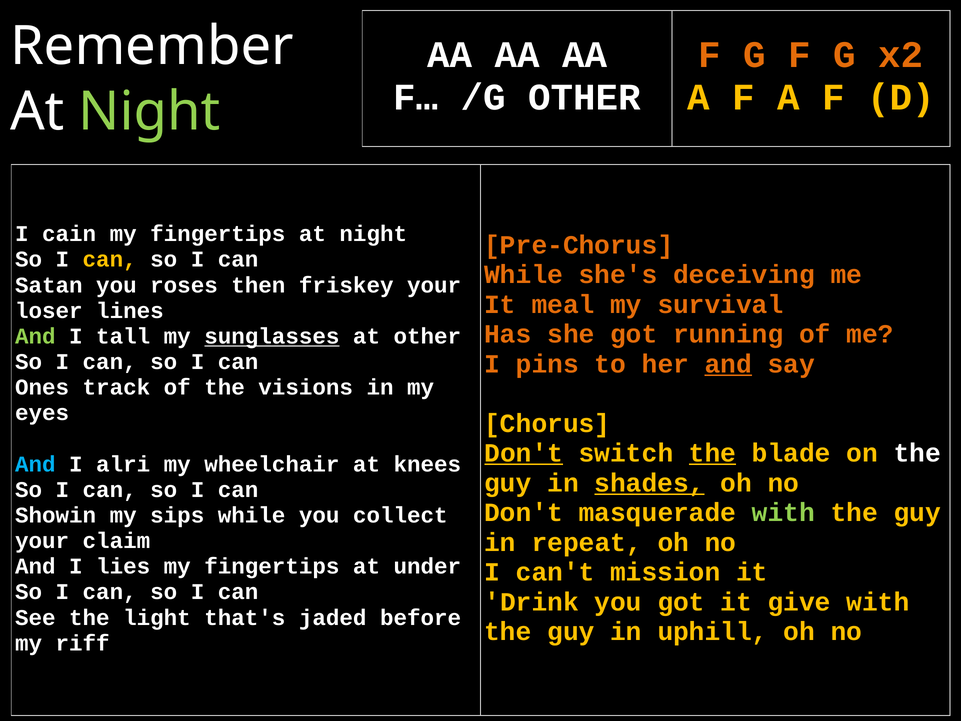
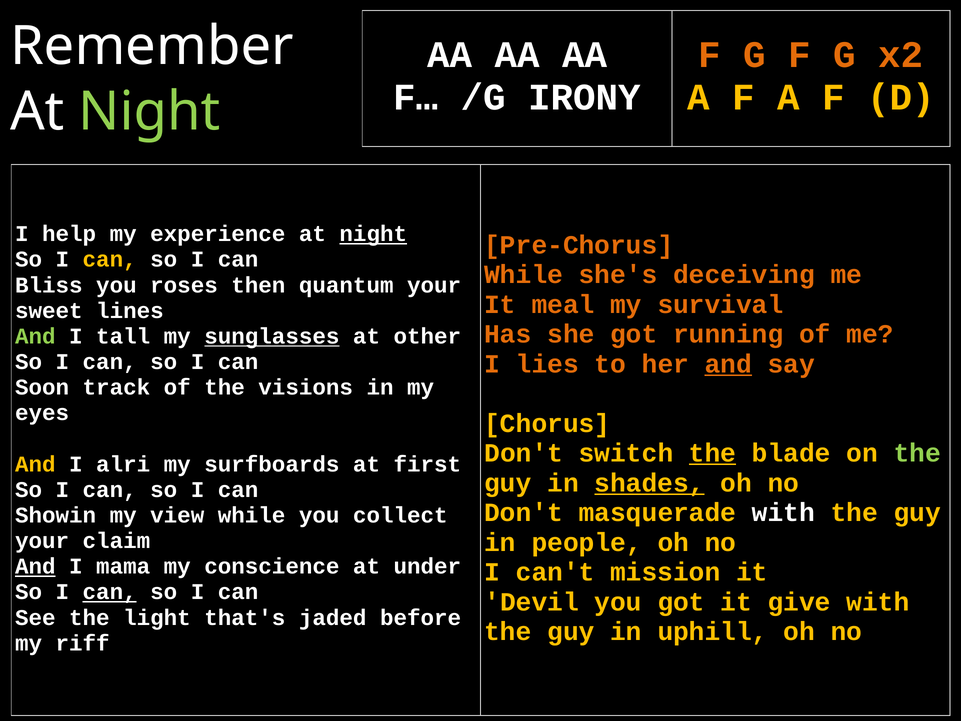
/G OTHER: OTHER -> IRONY (585, 97)
cain: cain -> help (69, 234)
fingertips: fingertips -> experience (218, 234)
night underline: none -> present (373, 234)
Satan: Satan -> Bliss (49, 285)
friskey: friskey -> quantum (346, 285)
loser: loser -> sweet (49, 311)
pins: pins -> lies (547, 364)
Ones: Ones -> Soon (42, 387)
Don't underline: present -> none (524, 453)
the colour: white -> light green (917, 453)
And colour: light blue -> yellow (35, 464)
wheelchair: wheelchair -> surfboards (272, 464)
knees: knees -> first (427, 464)
with colour: light green -> white (783, 512)
sips: sips -> view (177, 515)
repeat: repeat -> people (587, 542)
And underline: none -> present (35, 566)
lies: lies -> mama (123, 566)
fingertips: fingertips -> conscience (272, 566)
can underline: none -> present (110, 592)
Drink: Drink -> Devil (532, 602)
